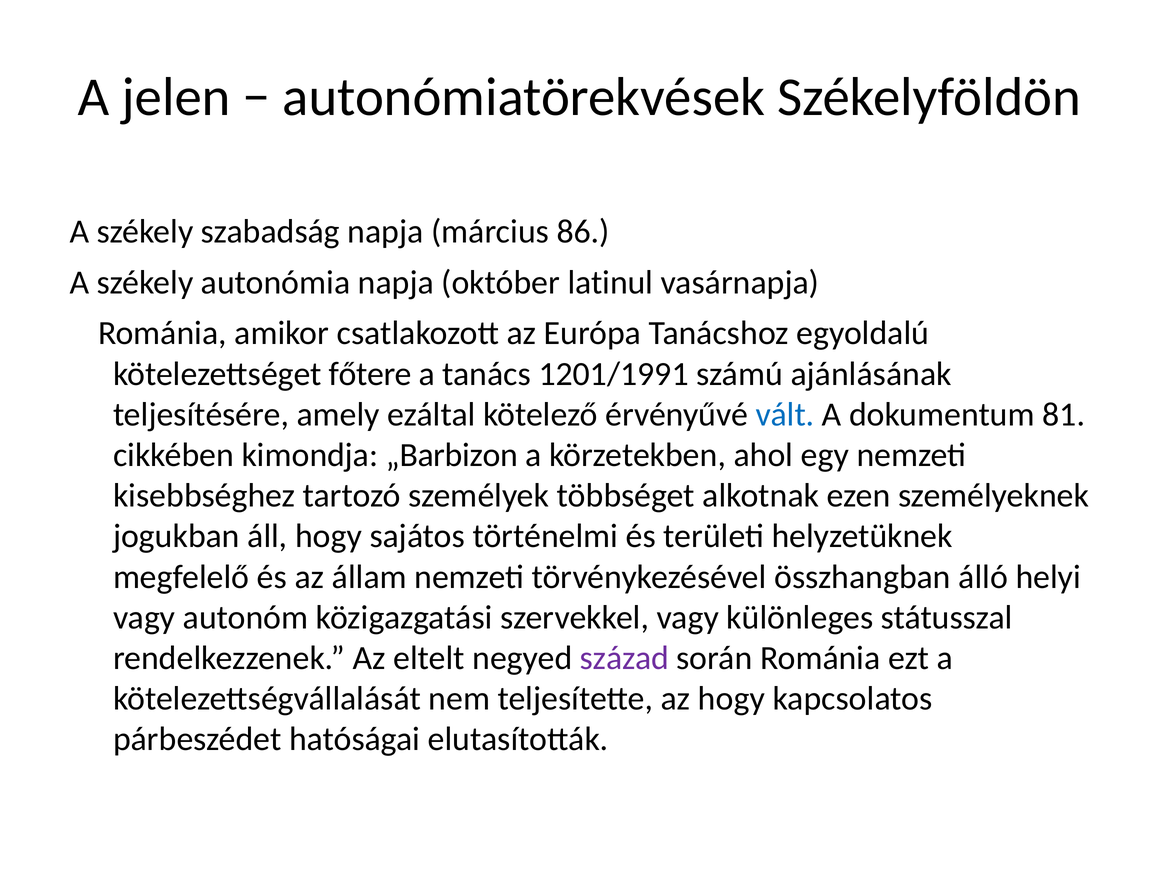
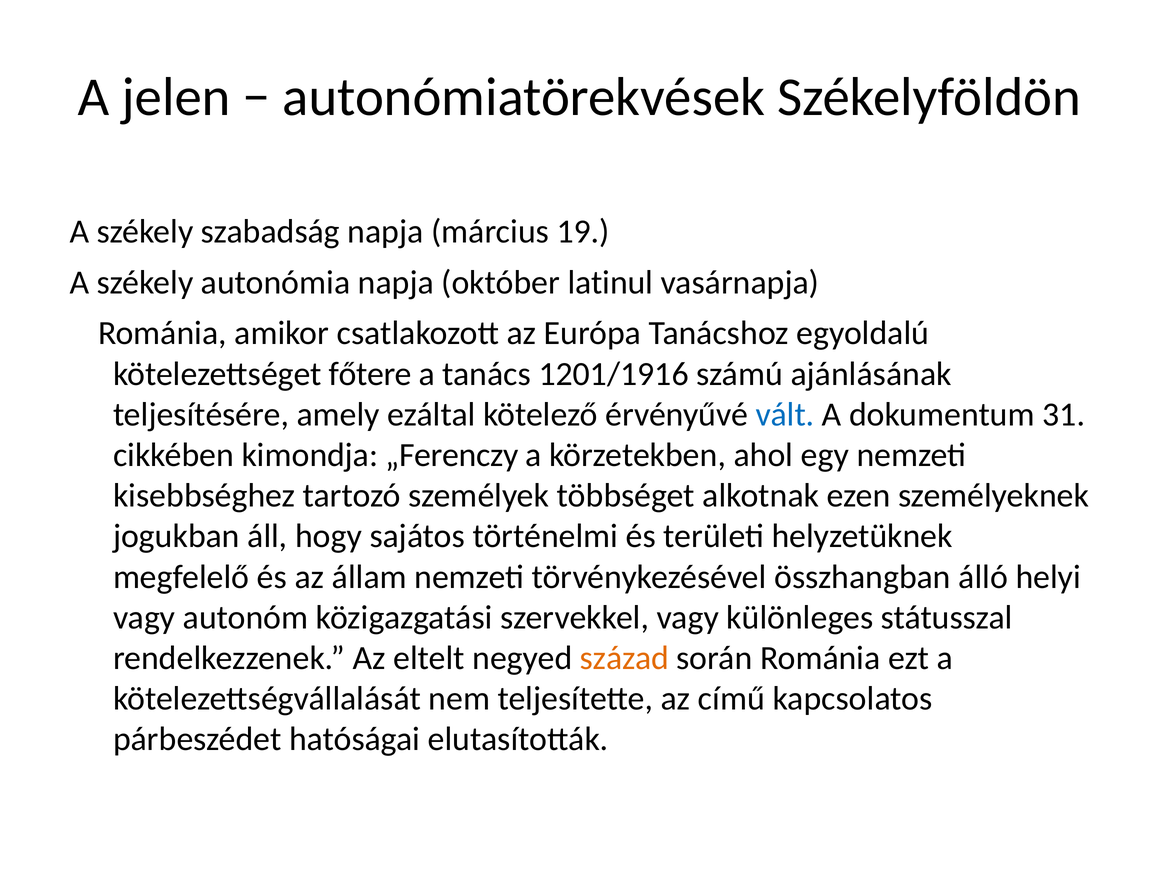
86: 86 -> 19 (583, 231)
1201/1991: 1201/1991 -> 1201/1916 (614, 374)
81: 81 -> 31 (1064, 415)
„Barbizon: „Barbizon -> „Ferenczy (452, 455)
század colour: purple -> orange (624, 658)
az hogy: hogy -> című (731, 699)
